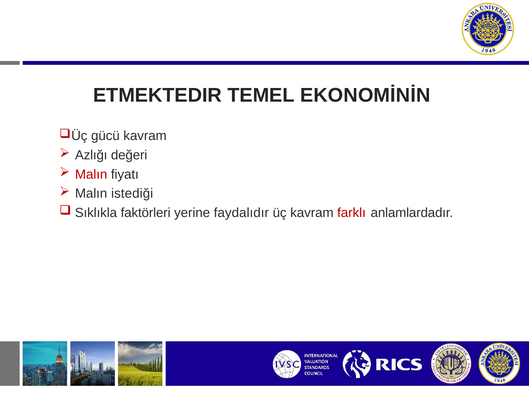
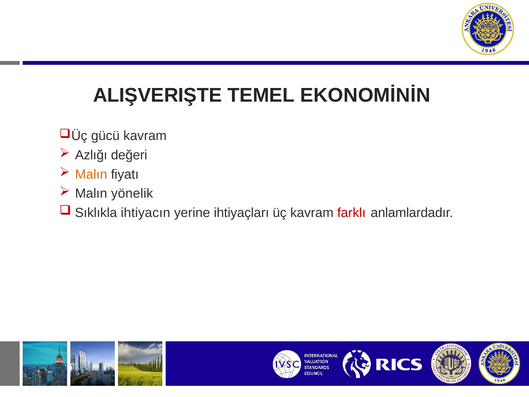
ETMEKTEDIR: ETMEKTEDIR -> ALIŞVERIŞTE (158, 95)
Malın colour: red -> orange (91, 174)
istediği: istediği -> yönelik (132, 193)
faktörleri: faktörleri -> ihtiyacın (146, 213)
faydalıdır: faydalıdır -> ihtiyaçları (241, 213)
